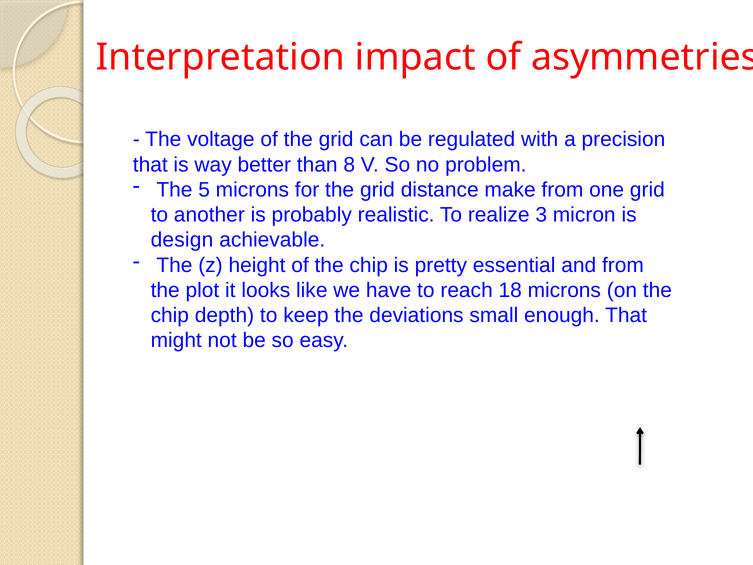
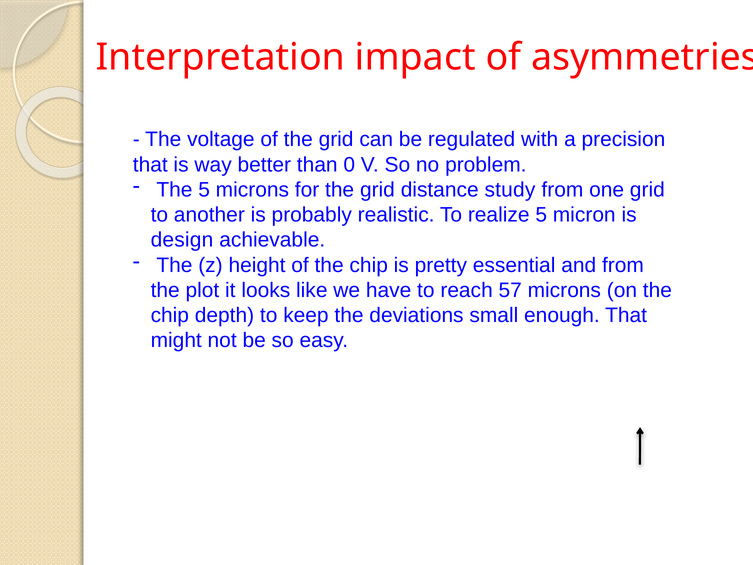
8: 8 -> 0 (349, 165)
make: make -> study (510, 190)
realize 3: 3 -> 5 (541, 215)
18: 18 -> 57 (510, 290)
